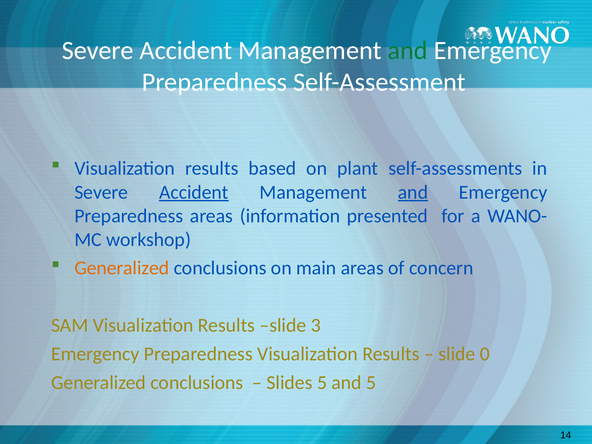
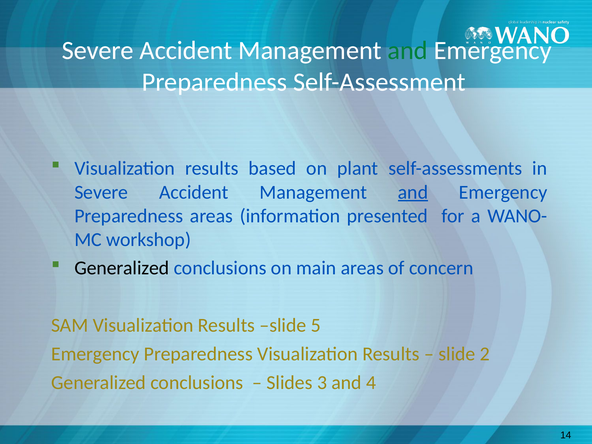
Accident underline: present -> none (194, 192)
Generalized colour: orange -> black (122, 268)
3: 3 -> 5 (316, 325)
0: 0 -> 2 (485, 354)
Slides 5: 5 -> 3 (322, 383)
and 5: 5 -> 4 (371, 383)
